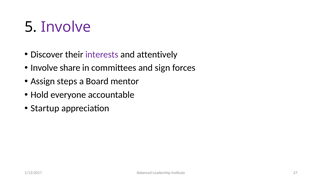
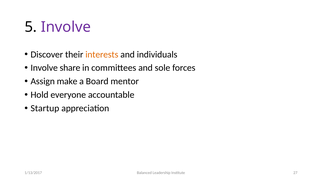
interests colour: purple -> orange (102, 54)
attentively: attentively -> individuals (157, 54)
sign: sign -> sole (163, 68)
steps: steps -> make (67, 81)
